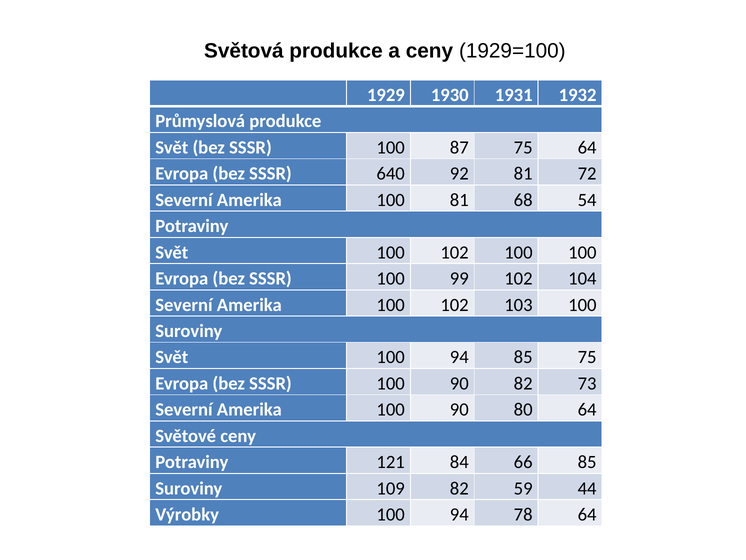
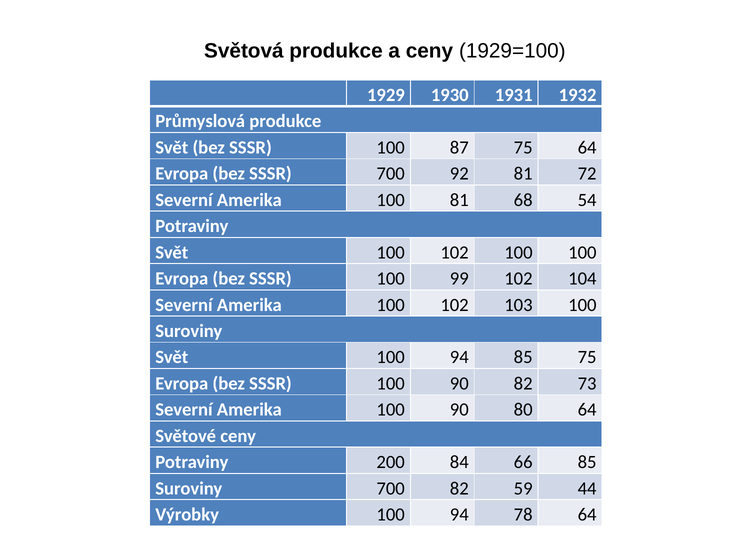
SSSR 640: 640 -> 700 (391, 174)
121: 121 -> 200 (391, 462)
Suroviny 109: 109 -> 700 (391, 488)
